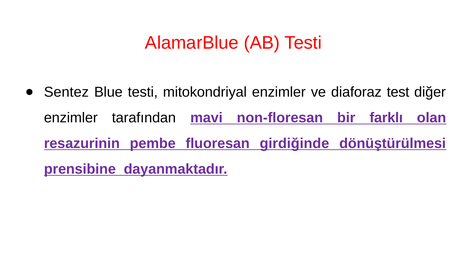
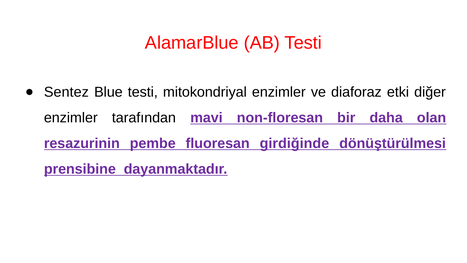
test: test -> etki (398, 92)
farklı: farklı -> daha (386, 118)
